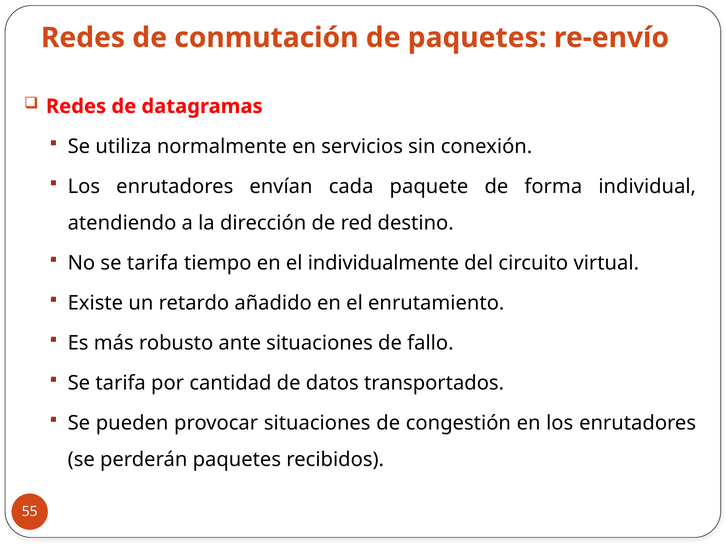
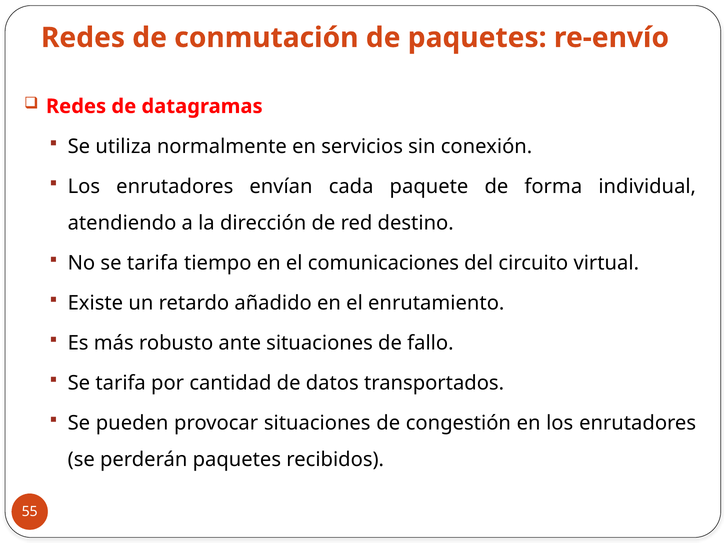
individualmente: individualmente -> comunicaciones (383, 263)
